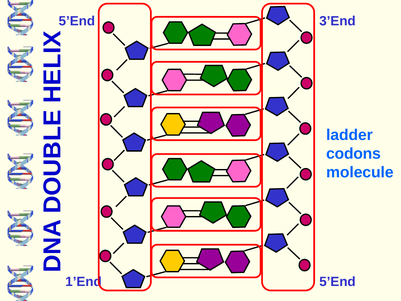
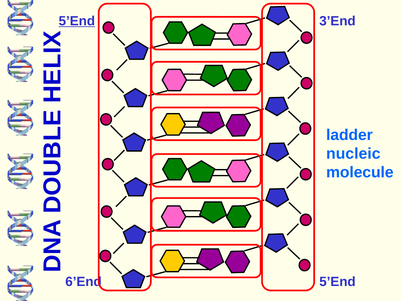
5’End underline: none -> present (77, 21)
codons: codons -> nucleic (353, 154)
1’End: 1’End -> 6’End (84, 282)
